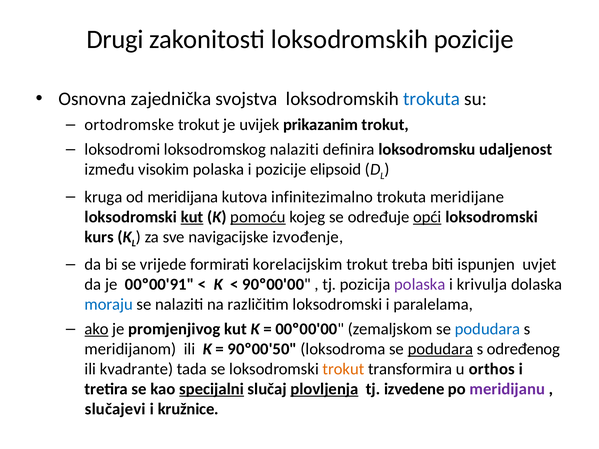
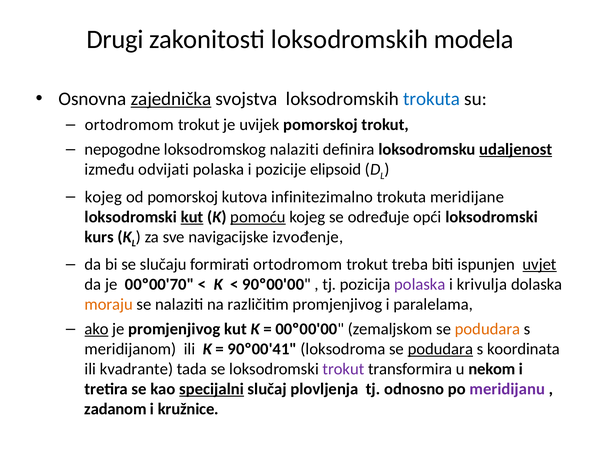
loksodromskih pozicije: pozicije -> modela (474, 39)
zajednička underline: none -> present (171, 99)
ortodromske: ortodromske -> ortodromom (129, 125)
uvijek prikazanim: prikazanim -> pomorskoj (320, 125)
loksodromi: loksodromi -> nepogodne (122, 150)
udaljenost underline: none -> present (516, 150)
visokim: visokim -> odvijati (164, 169)
kruga: kruga -> kojeg (103, 197)
od meridijana: meridijana -> pomorskoj (183, 197)
opći underline: present -> none (427, 217)
vrijede: vrijede -> slučaju (163, 265)
formirati korelacijskim: korelacijskim -> ortodromom (298, 265)
uvjet underline: none -> present (540, 265)
00º00'91: 00º00'91 -> 00º00'70 (159, 285)
moraju colour: blue -> orange (109, 305)
različitim loksodromski: loksodromski -> promjenjivog (337, 305)
podudara colour: blue -> orange (487, 329)
90º00'50: 90º00'50 -> 90º00'41 (262, 349)
određenog: određenog -> koordinata (523, 349)
trokut colour: orange -> purple (343, 369)
orthos: orthos -> nekom (492, 369)
plovljenja underline: present -> none (324, 389)
izvedene: izvedene -> odnosno (414, 389)
slučajevi: slučajevi -> zadanom (115, 409)
